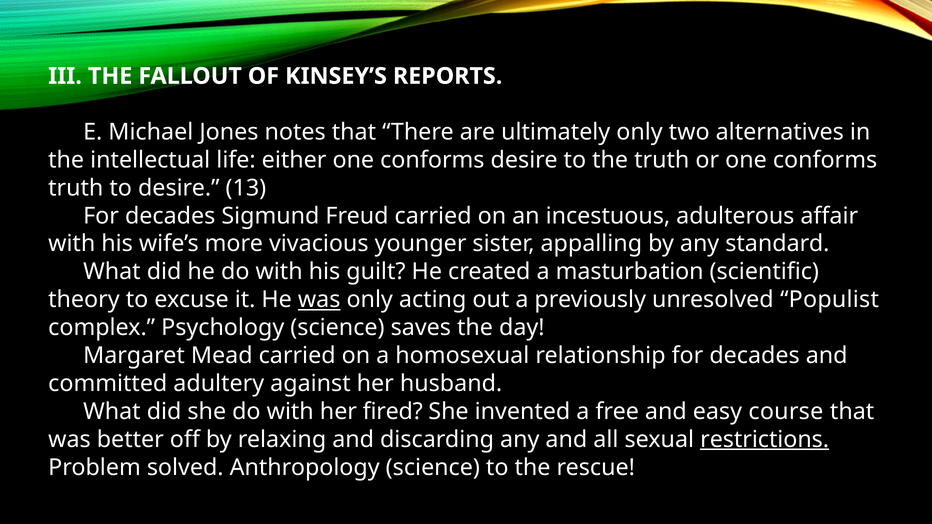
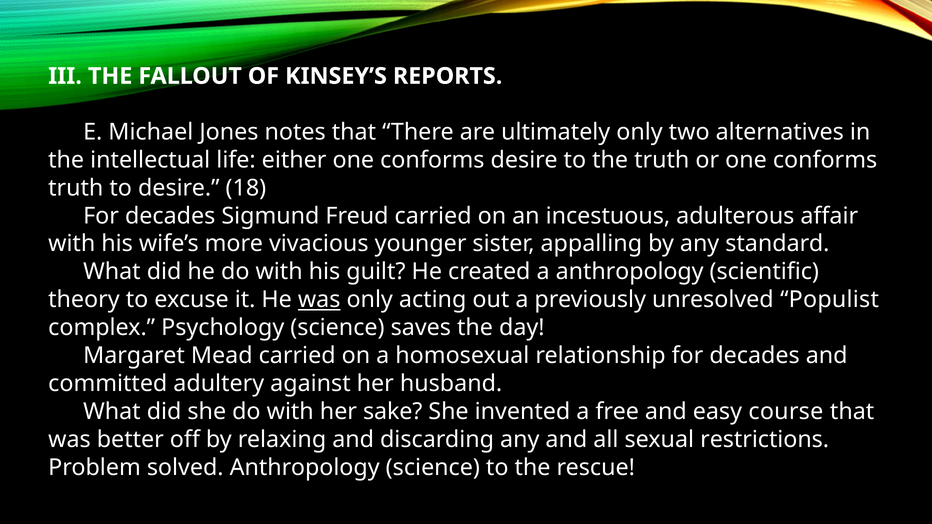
13: 13 -> 18 (246, 188)
a masturbation: masturbation -> anthropology (630, 272)
fired: fired -> sake (393, 412)
restrictions underline: present -> none (765, 440)
